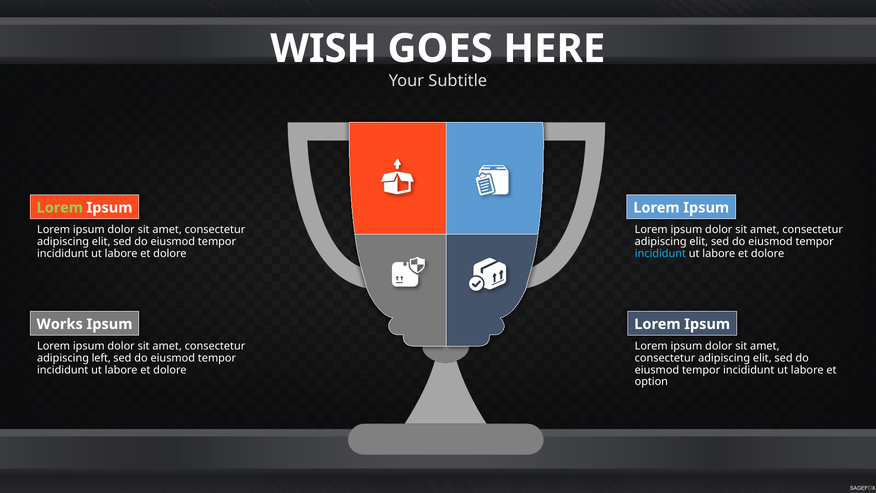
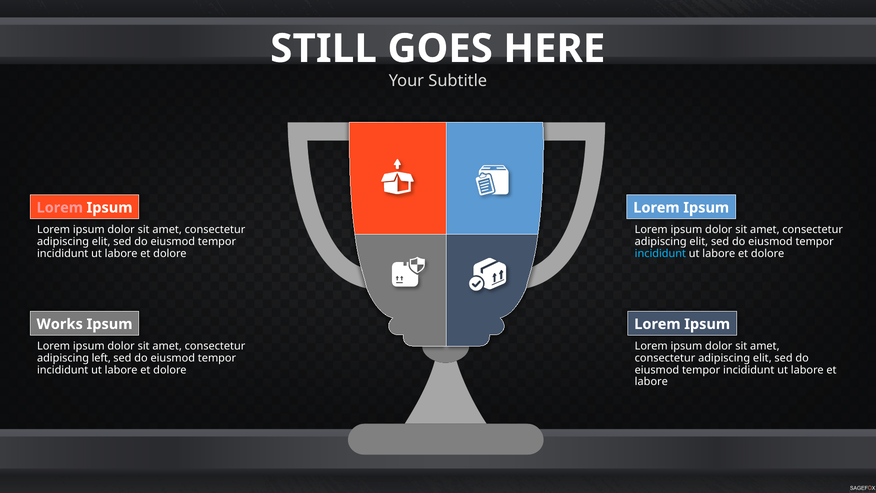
WISH: WISH -> STILL (324, 49)
Lorem colour: light green -> pink (60, 208)
option: option -> labore (651, 382)
